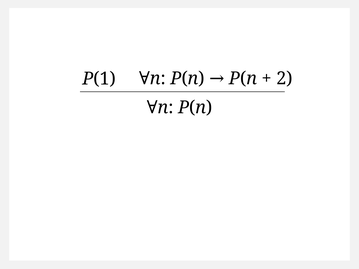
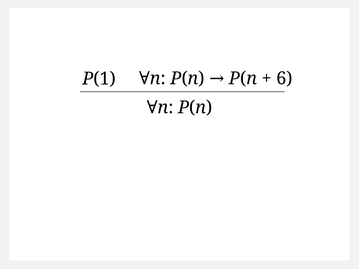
2: 2 -> 6 (284, 79)
